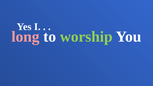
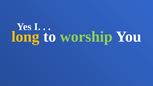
long colour: pink -> yellow (25, 37)
